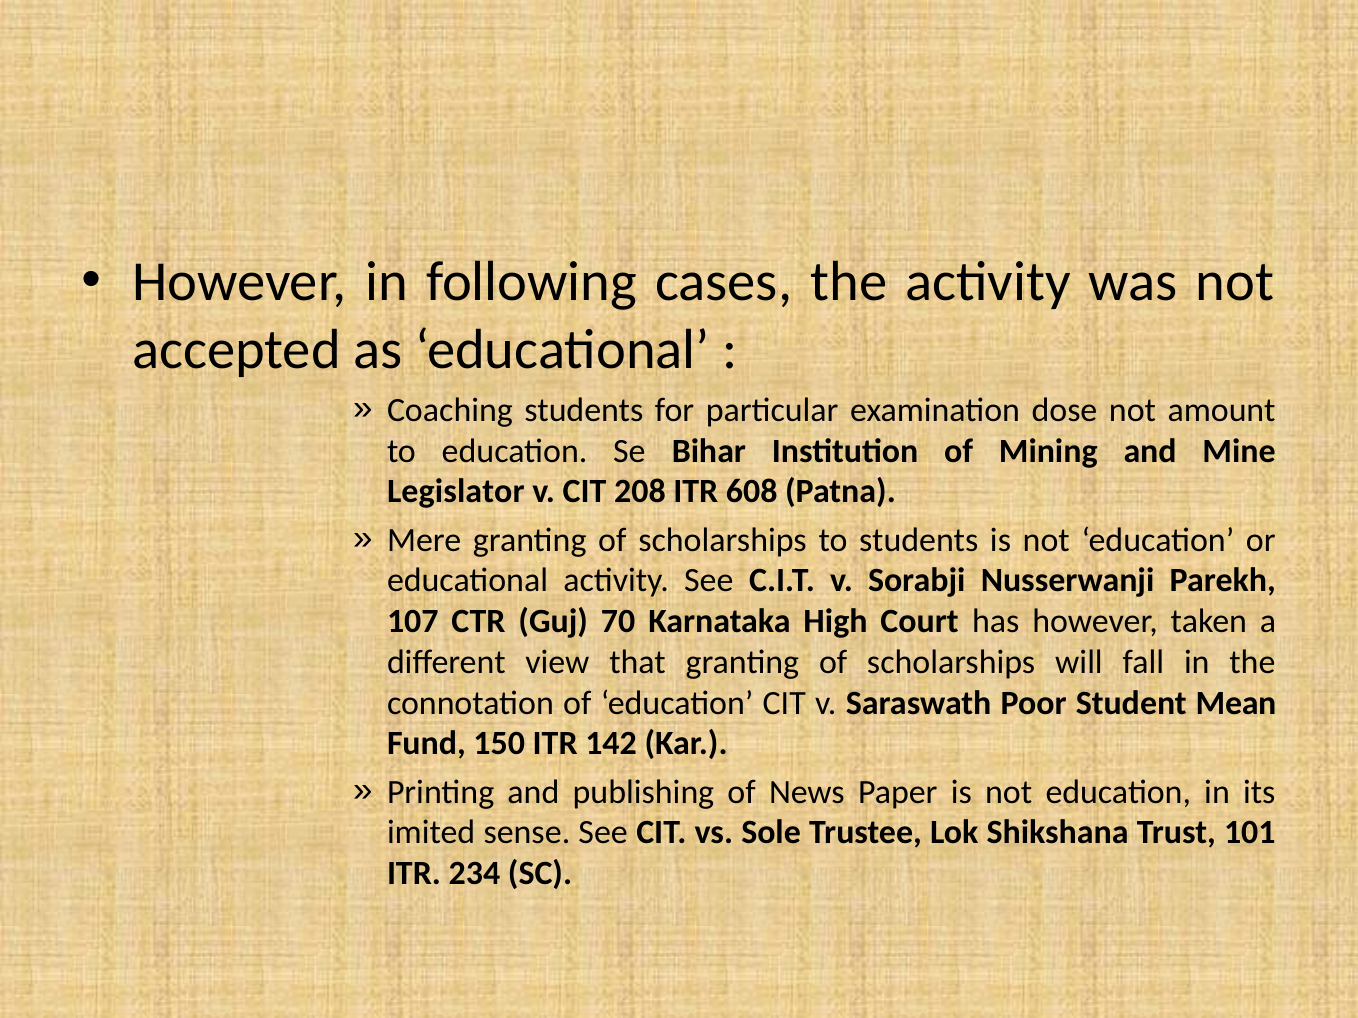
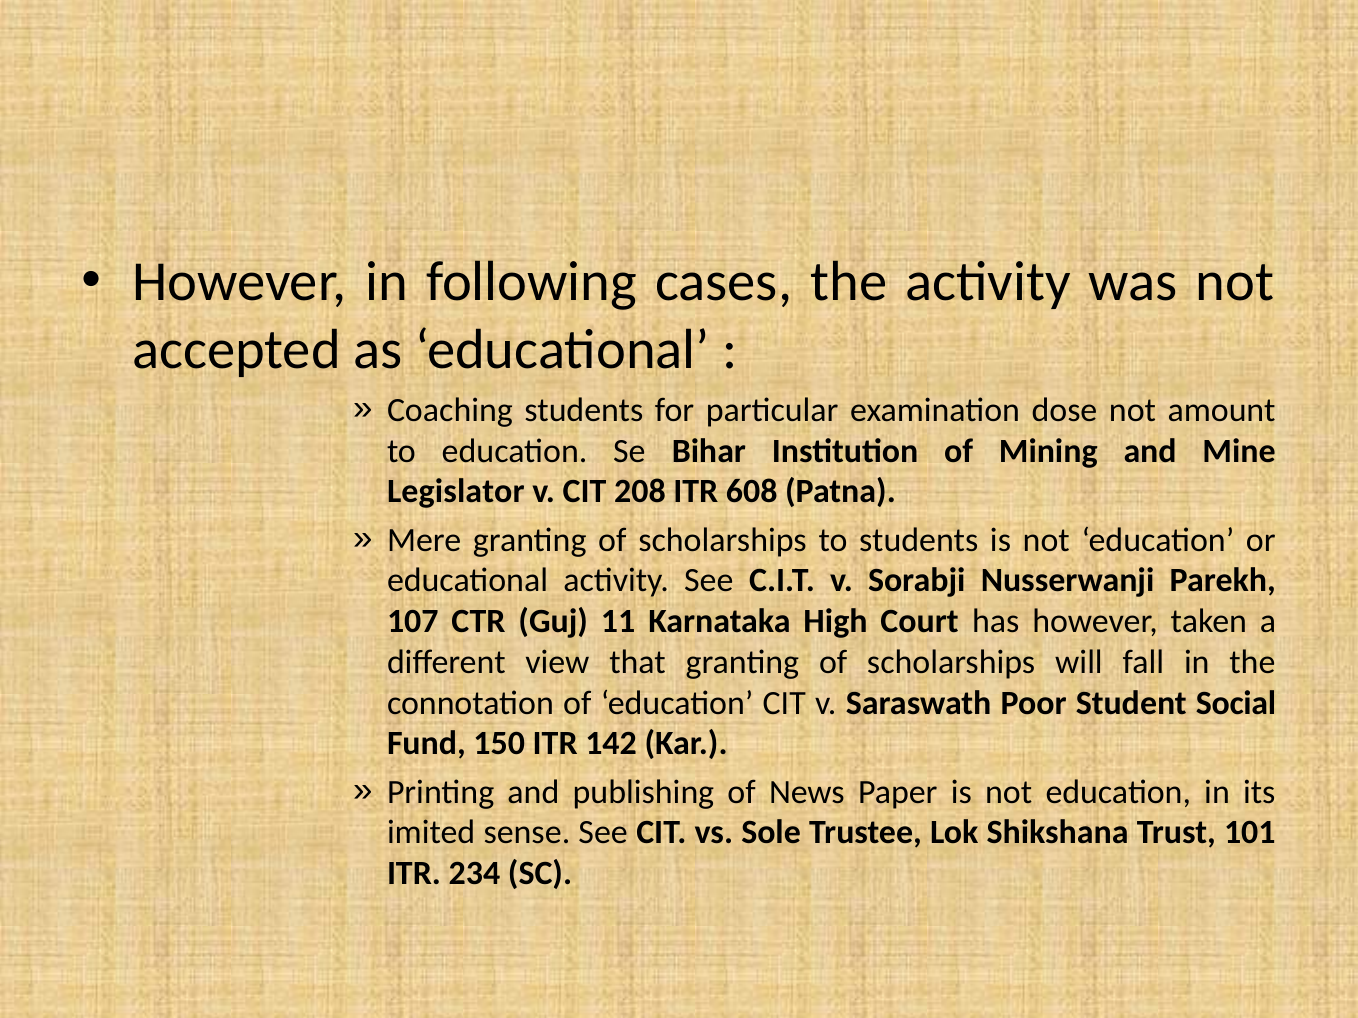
70: 70 -> 11 (618, 622)
Mean: Mean -> Social (1236, 703)
